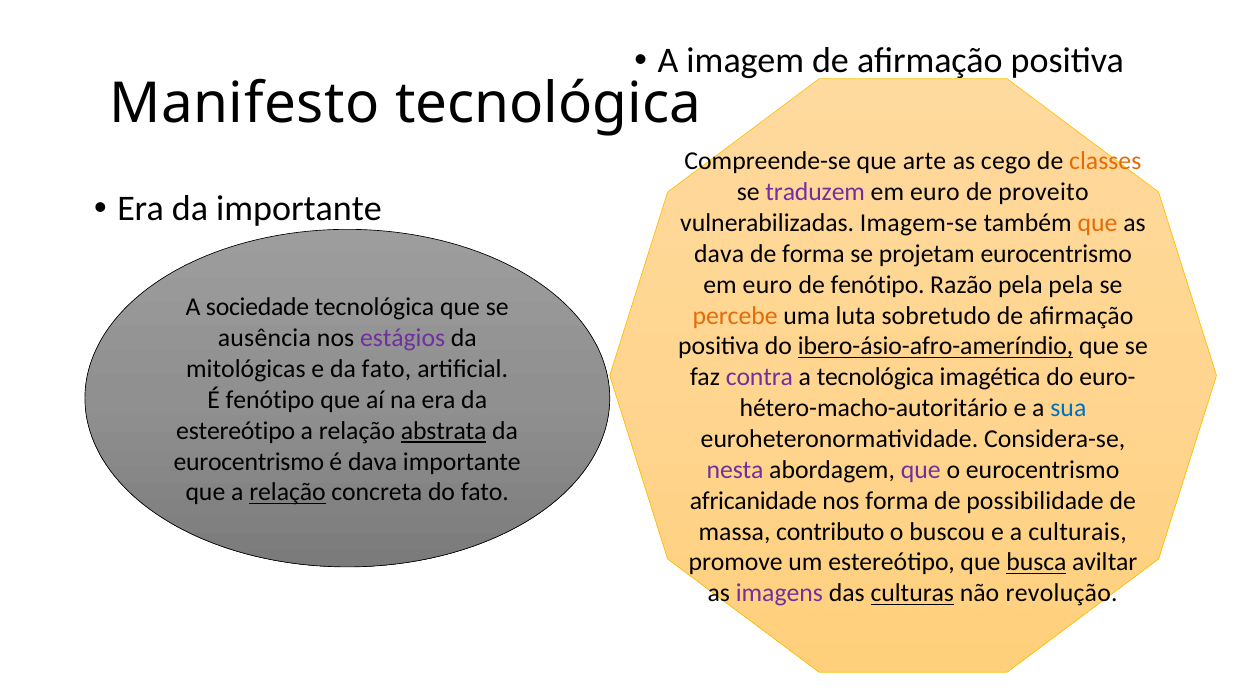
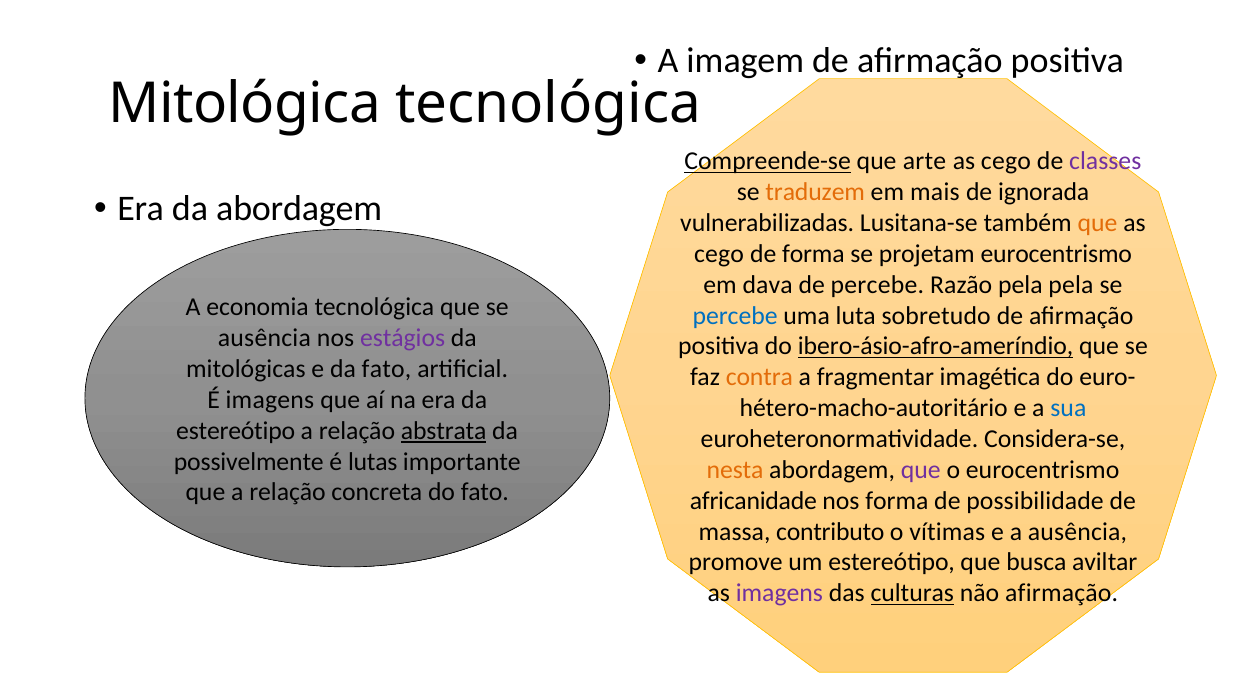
Manifesto: Manifesto -> Mitológica (245, 104)
Compreende-se underline: none -> present (768, 161)
classes colour: orange -> purple (1105, 161)
traduzem colour: purple -> orange (815, 192)
euro: euro -> mais (935, 192)
proveito: proveito -> ignorada (1044, 192)
da importante: importante -> abordagem (299, 209)
Imagem-se: Imagem-se -> Lusitana-se (919, 223)
dava: dava -> cego (719, 254)
euro: euro -> dava (768, 285)
de fenótipo: fenótipo -> percebe (877, 285)
sociedade: sociedade -> economia (258, 308)
percebe colour: orange -> blue (735, 316)
contra colour: purple -> orange (759, 378)
a tecnológica: tecnológica -> fragmentar (875, 378)
É fenótipo: fenótipo -> imagens (270, 400)
eurocentrismo: eurocentrismo -> possivelmente (249, 462)
é dava: dava -> lutas (373, 462)
nesta colour: purple -> orange (735, 470)
relação underline: present -> none (287, 493)
buscou: buscou -> vítimas (947, 532)
a culturais: culturais -> ausência (1078, 532)
busca underline: present -> none (1036, 563)
não revolução: revolução -> afirmação (1062, 594)
